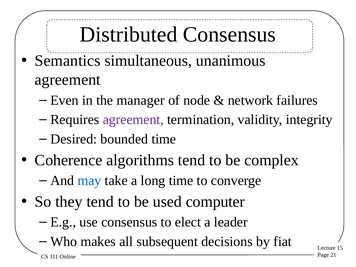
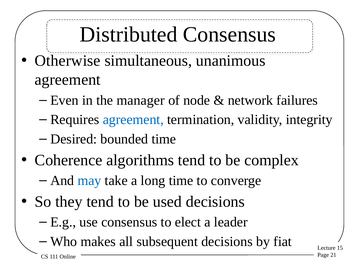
Semantics: Semantics -> Otherwise (68, 61)
agreement colour: purple -> blue (133, 120)
used computer: computer -> decisions (215, 202)
